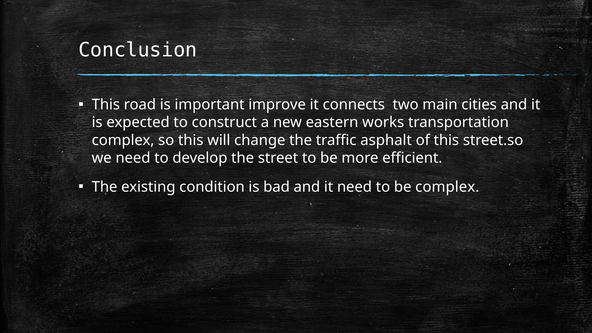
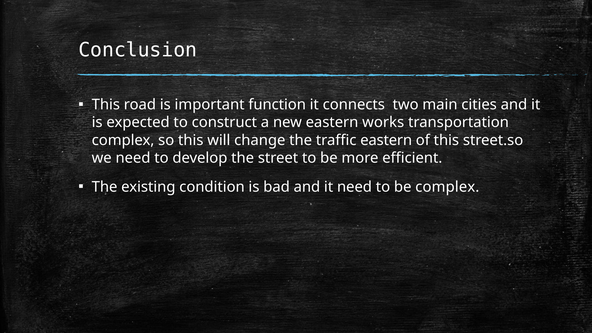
improve: improve -> function (277, 105)
traffic asphalt: asphalt -> eastern (386, 140)
